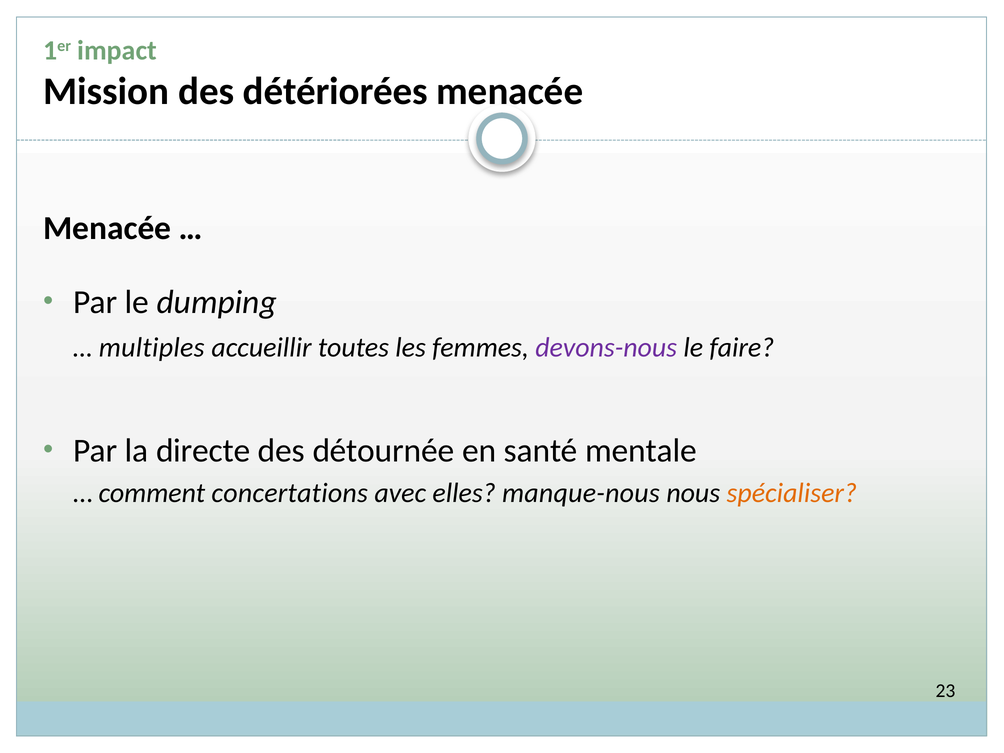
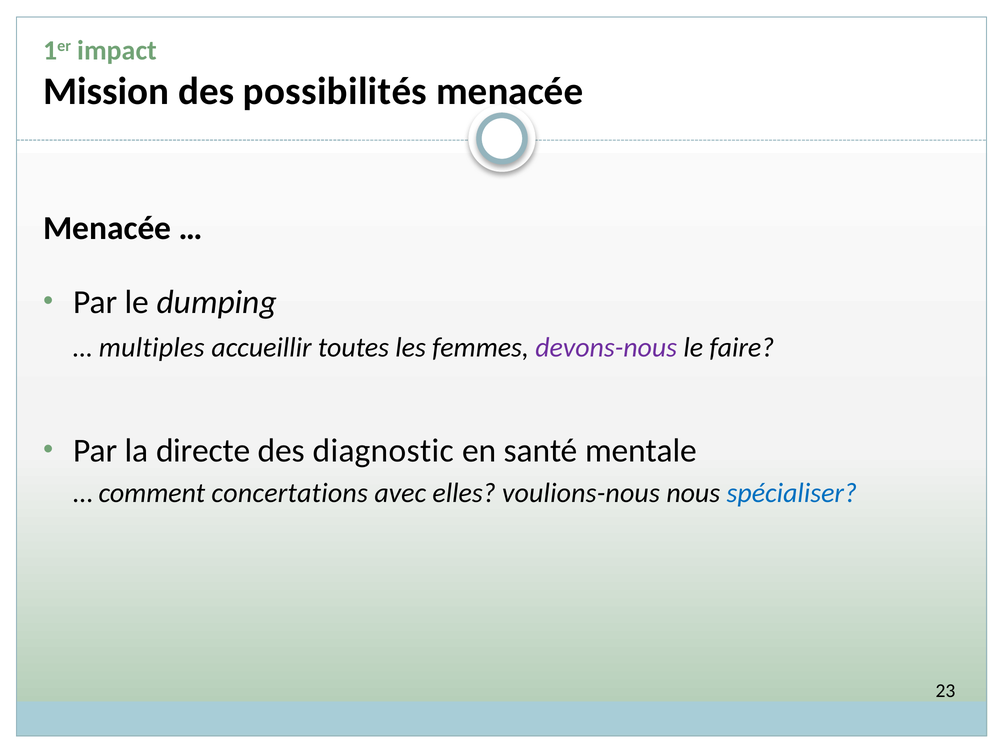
détériorées: détériorées -> possibilités (335, 91)
détournée: détournée -> diagnostic (383, 451)
manque-nous: manque-nous -> voulions-nous (581, 493)
spécialiser colour: orange -> blue (792, 493)
